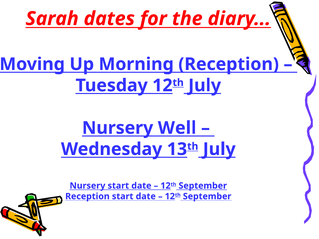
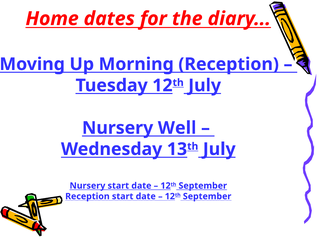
Sarah: Sarah -> Home (52, 19)
